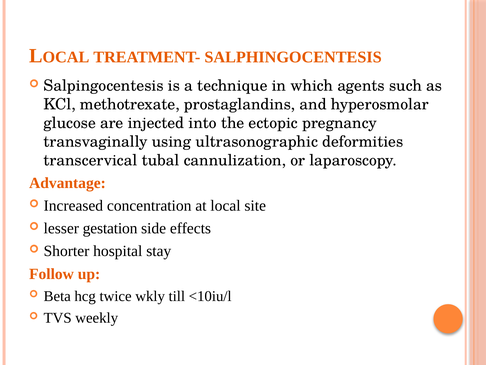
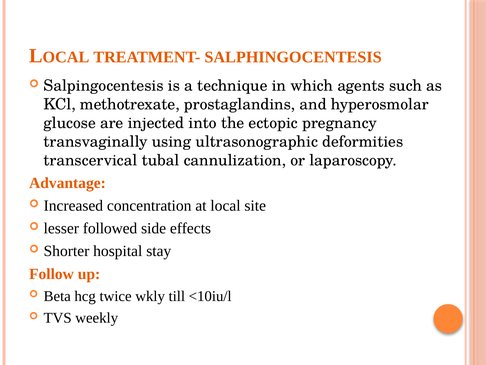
gestation: gestation -> followed (110, 228)
